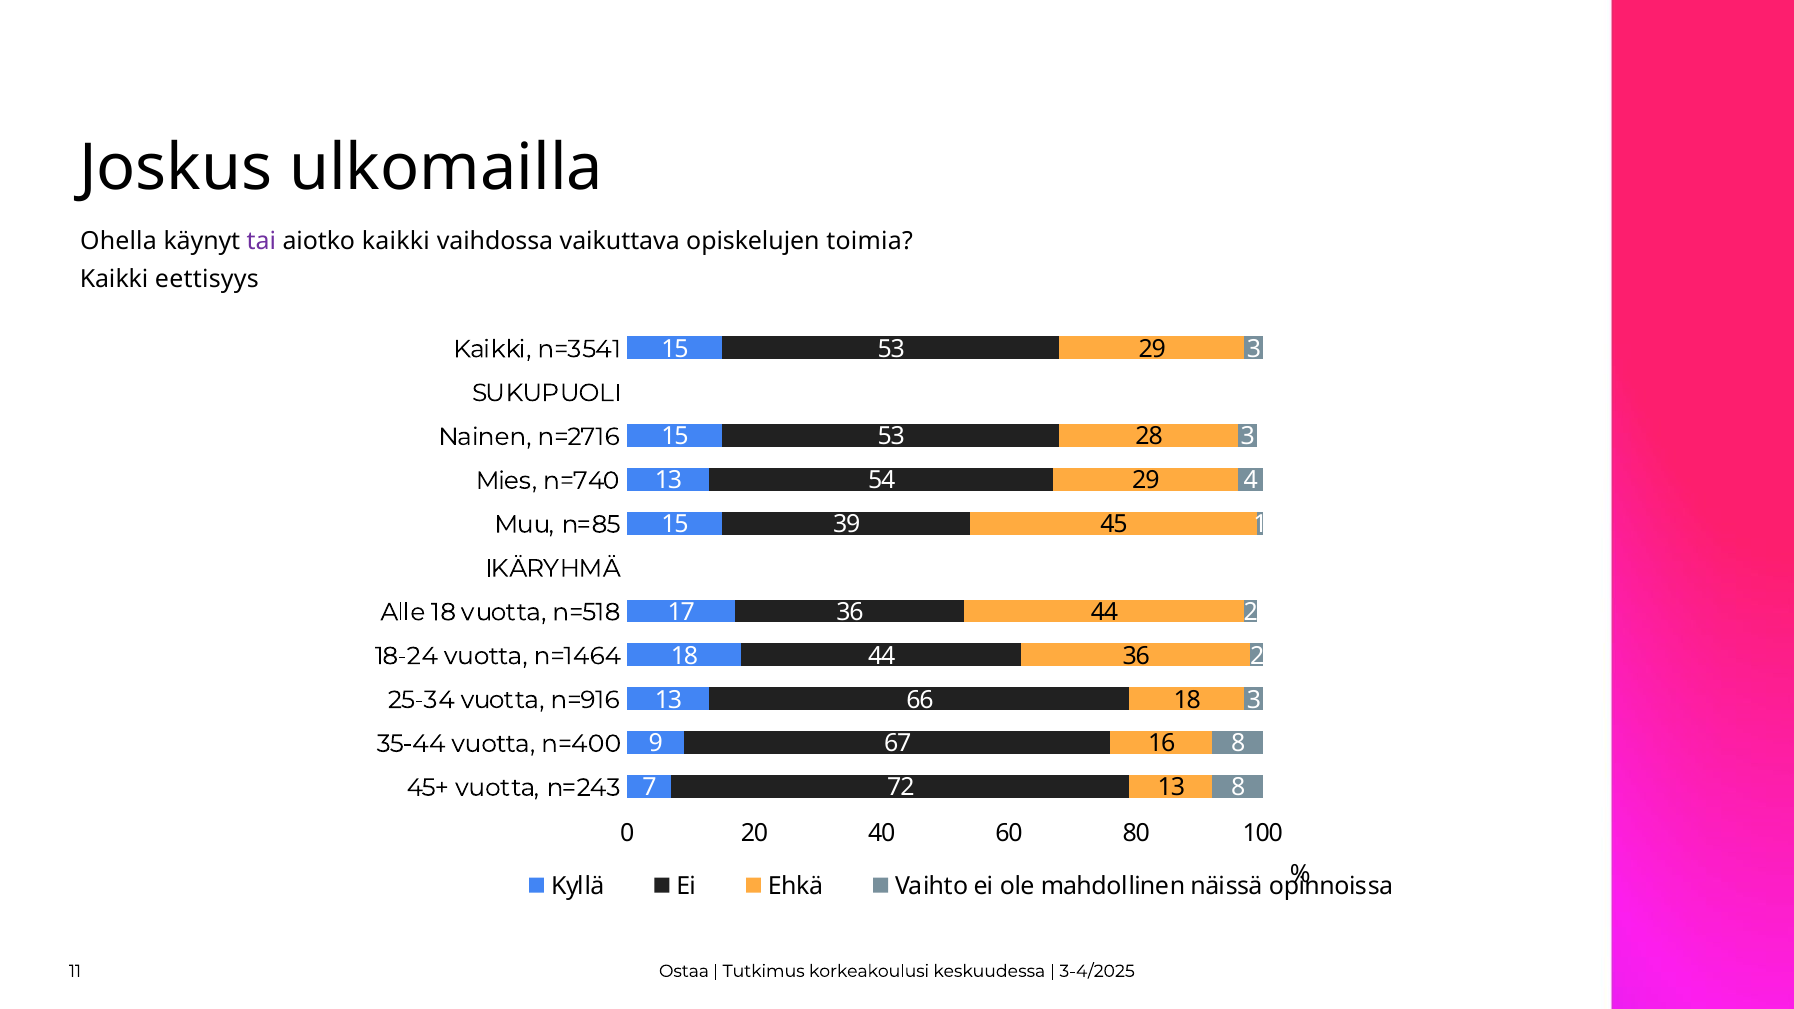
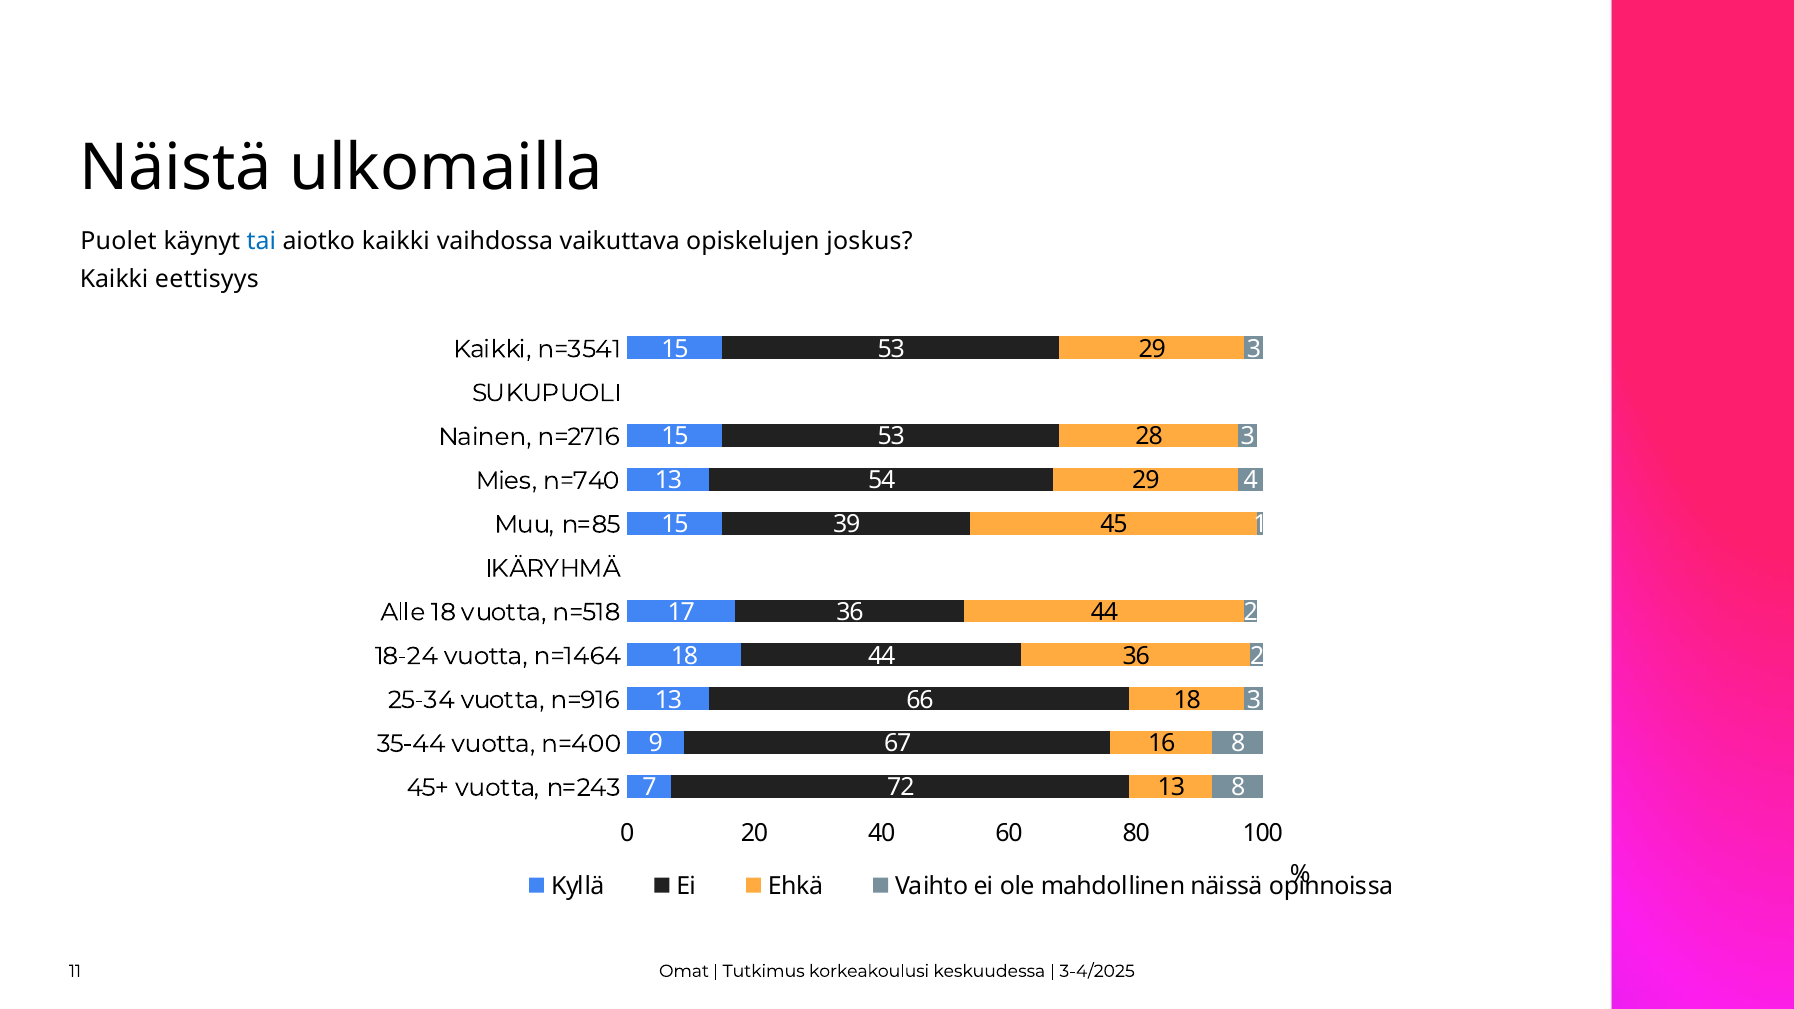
Joskus: Joskus -> Näistä (176, 168)
Ohella: Ohella -> Puolet (118, 241)
tai colour: purple -> blue (261, 241)
toimia: toimia -> joskus (870, 241)
Ostaa: Ostaa -> Omat (684, 971)
